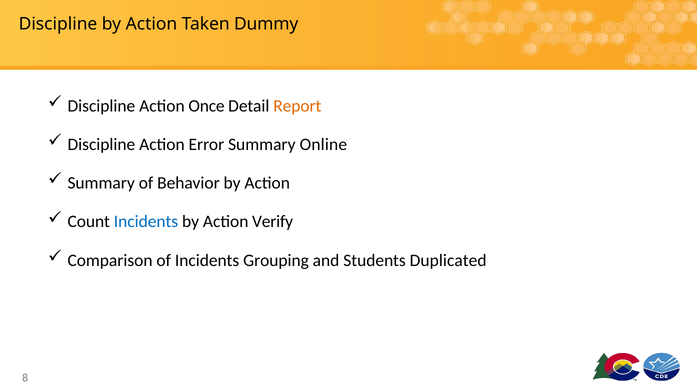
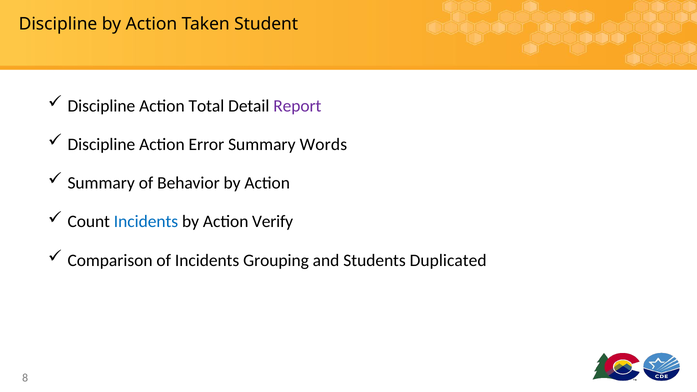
Dummy: Dummy -> Student (266, 24)
Once: Once -> Total (206, 106)
Report colour: orange -> purple (297, 106)
Online: Online -> Words (323, 144)
